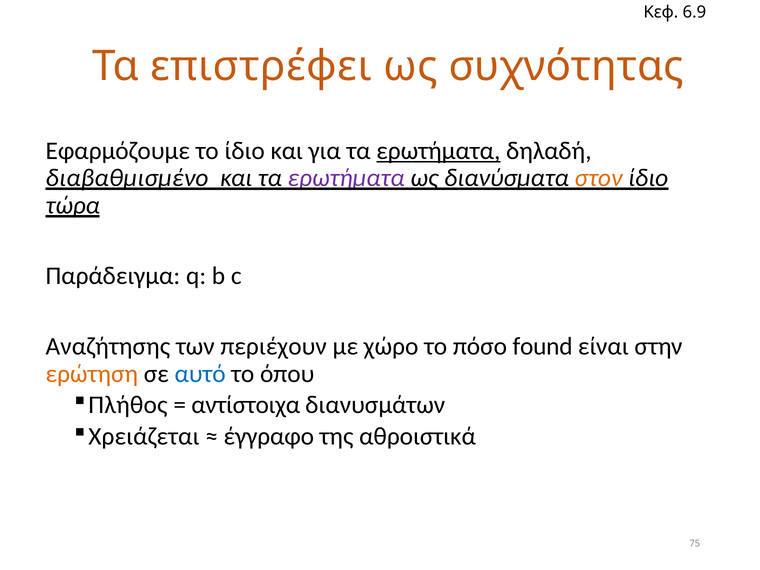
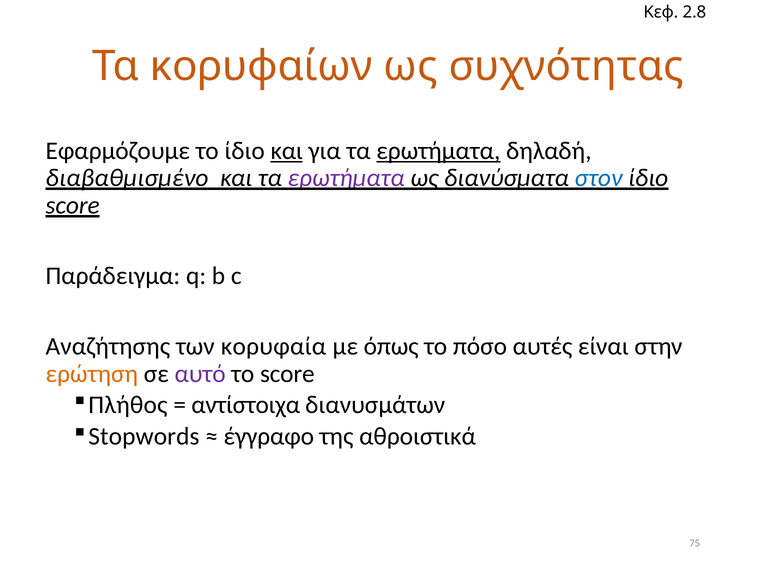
6.9: 6.9 -> 2.8 (694, 12)
επιστρέφει: επιστρέφει -> κορυφαίων (261, 66)
και underline: none -> present (287, 151)
στον colour: orange -> blue (599, 178)
τώρα: τώρα -> score (73, 205)
περιέχουν: περιέχουν -> κορυφαία (273, 346)
χώρο: χώρο -> όπως (391, 346)
found: found -> αυτές (543, 346)
αυτό colour: blue -> purple (200, 374)
το όπου: όπου -> score (287, 374)
Χρειάζεται: Χρειάζεται -> Stopwords (144, 436)
